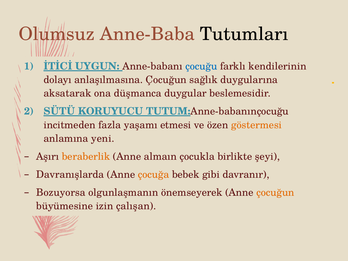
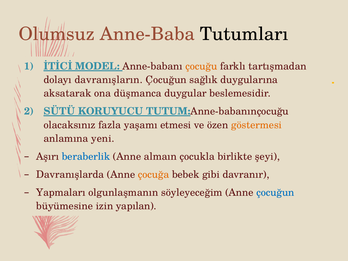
UYGUN: UYGUN -> MODEL (97, 66)
çocuğu colour: blue -> orange (201, 66)
kendilerinin: kendilerinin -> tartışmadan (278, 66)
anlaşılmasına: anlaşılmasına -> davranışların (109, 80)
incitmeden: incitmeden -> olacaksınız (70, 125)
beraberlik colour: orange -> blue (86, 156)
Bozuyorsa: Bozuyorsa -> Yapmaları (61, 192)
önemseyerek: önemseyerek -> söyleyeceğim (192, 192)
çocuğun colour: orange -> blue (275, 192)
çalışan: çalışan -> yapılan (136, 206)
